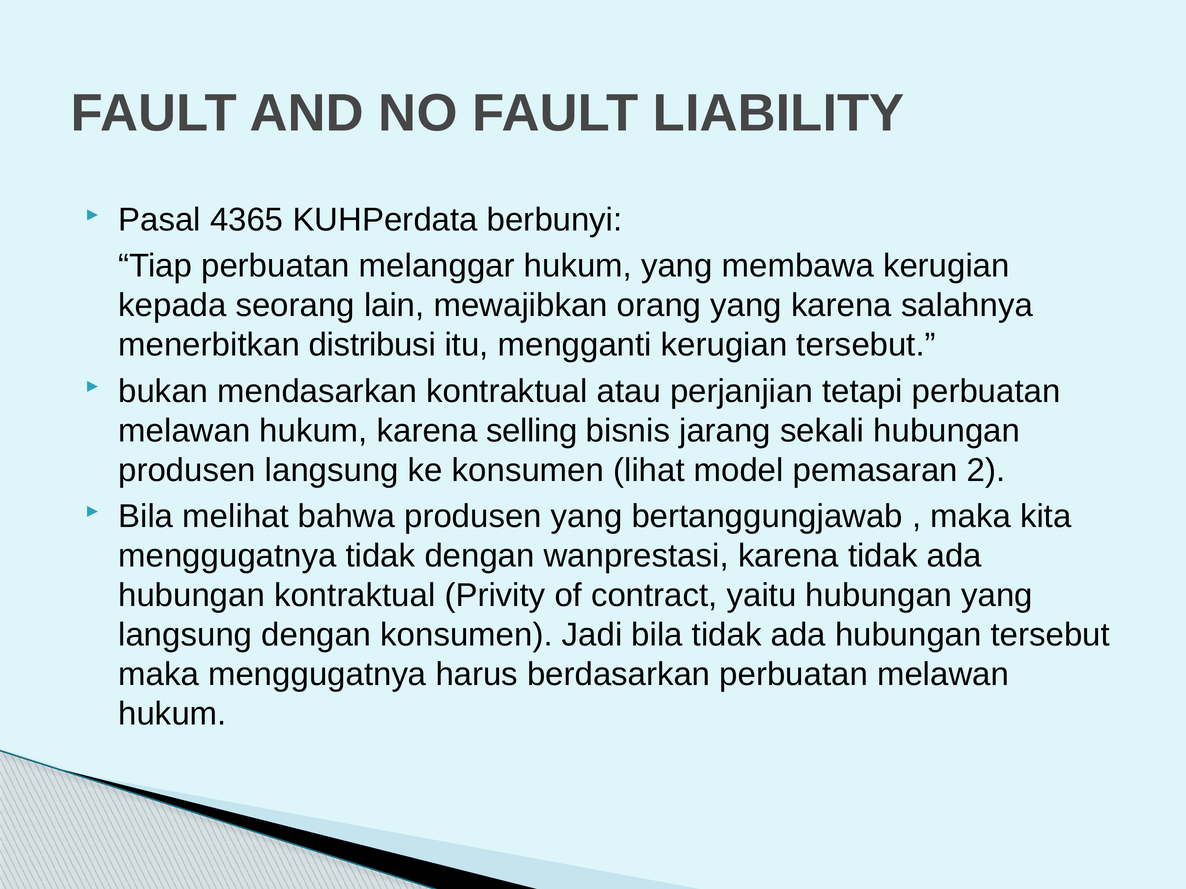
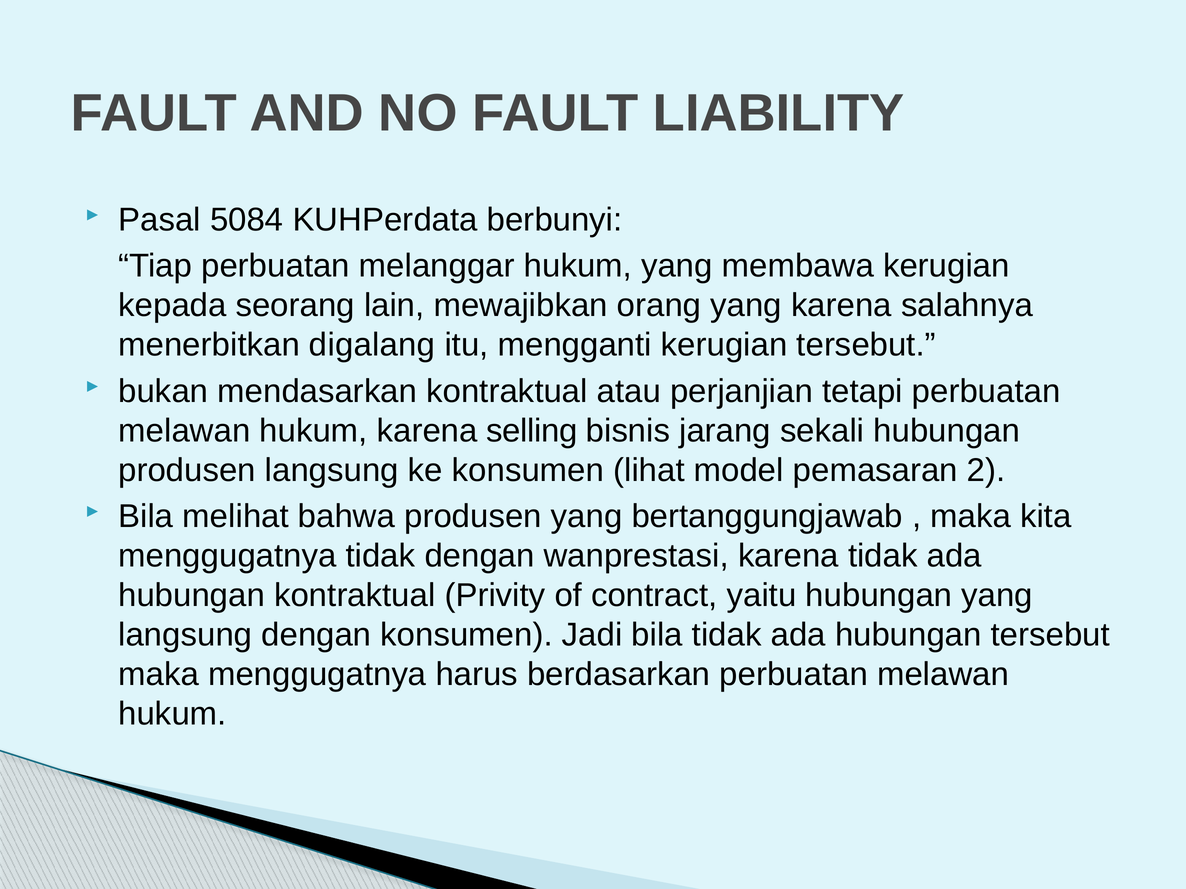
4365: 4365 -> 5084 (247, 220)
distribusi: distribusi -> digalang (372, 345)
